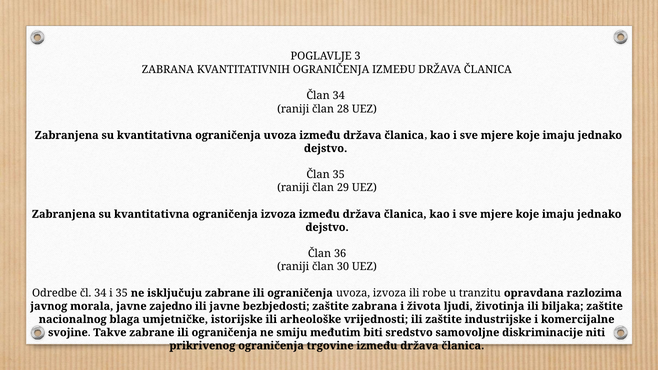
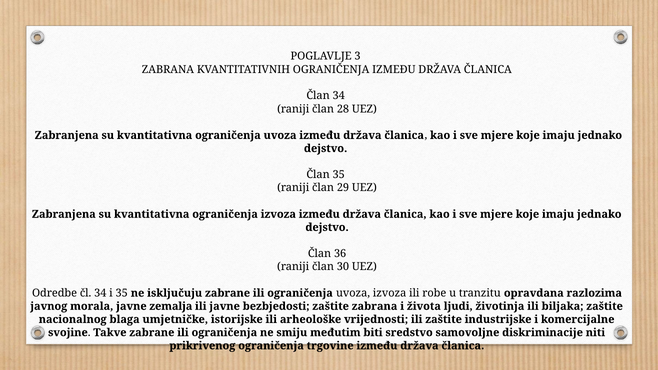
zajedno: zajedno -> zemalja (171, 306)
